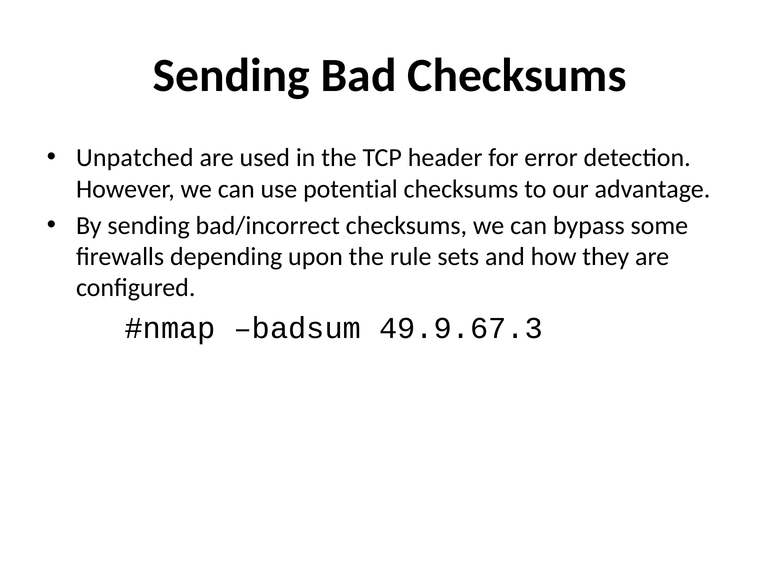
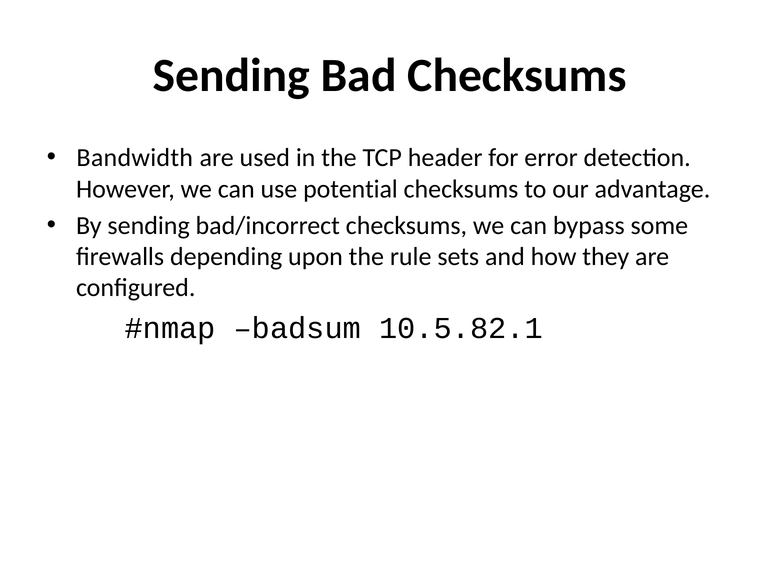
Unpatched: Unpatched -> Bandwidth (135, 158)
49.9.67.3: 49.9.67.3 -> 10.5.82.1 (461, 328)
